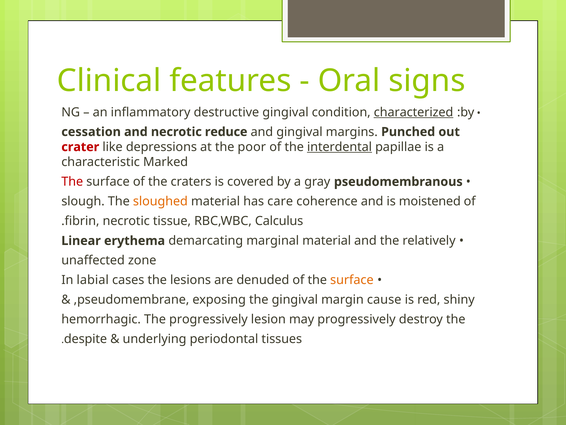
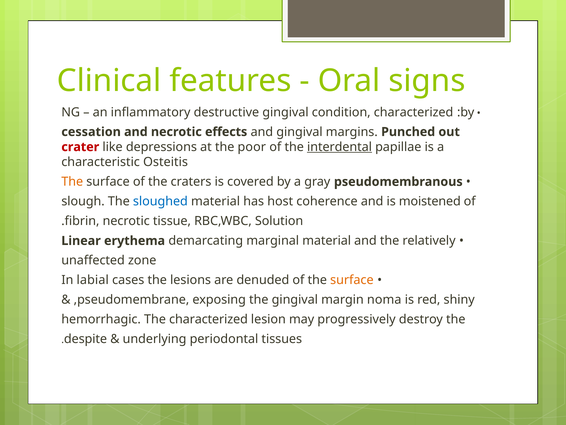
characterized underline: present -> none (414, 112)
reduce: reduce -> effects (226, 132)
Marked: Marked -> Osteitis (166, 162)
The colour: red -> orange (72, 182)
sloughed colour: orange -> blue (160, 201)
care: care -> host (280, 201)
Calculus: Calculus -> Solution (279, 221)
cause: cause -> noma (384, 299)
The progressively: progressively -> characterized (208, 319)
